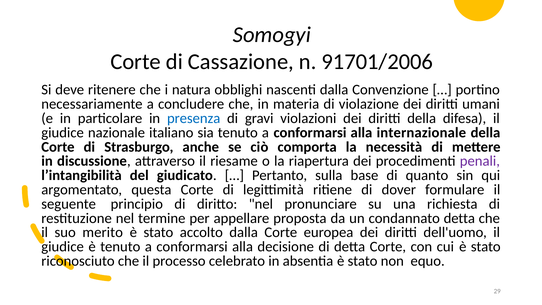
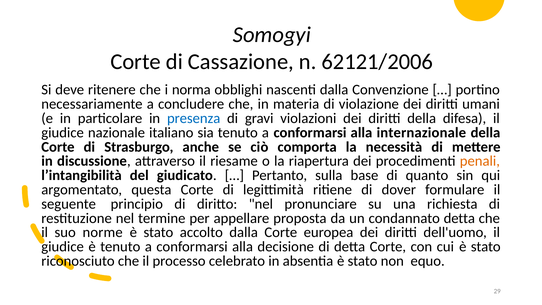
91701/2006: 91701/2006 -> 62121/2006 (377, 62)
natura: natura -> norma (191, 90)
penali colour: purple -> orange (480, 161)
merito: merito -> norme (103, 232)
